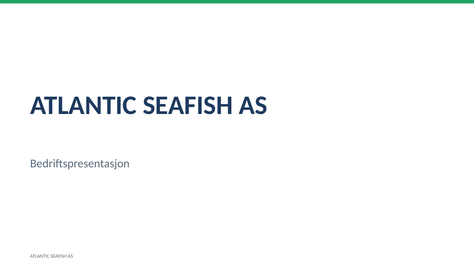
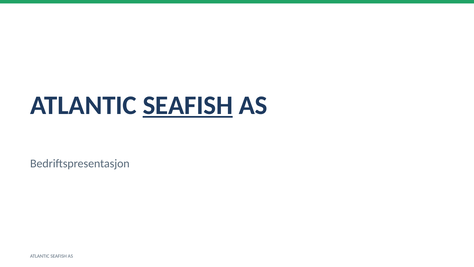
SEAFISH underline: none -> present (188, 105)
